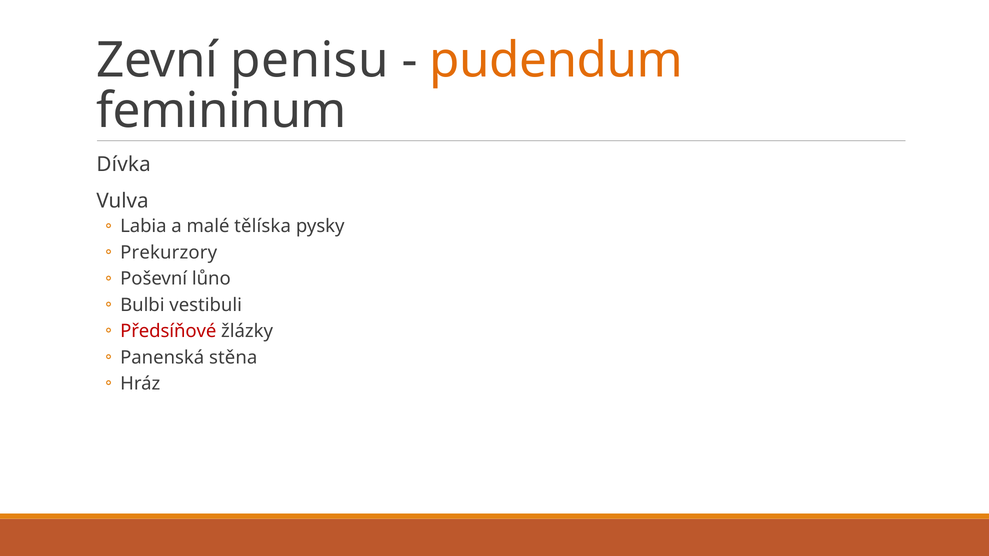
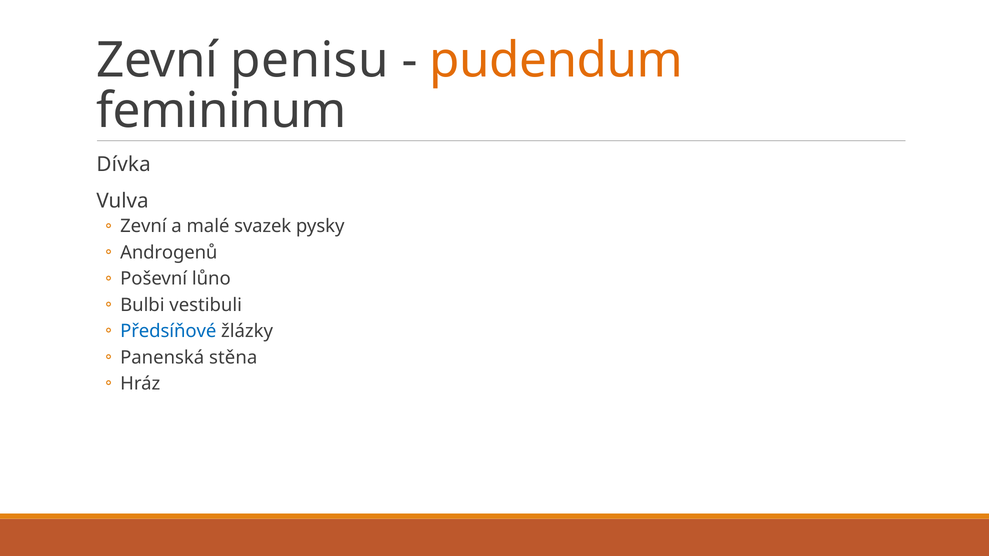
Labia: Labia -> Zevní (143, 226)
tělíska: tělíska -> svazek (263, 226)
Prekurzory: Prekurzory -> Androgenů (169, 253)
Předsíňové colour: red -> blue (168, 331)
